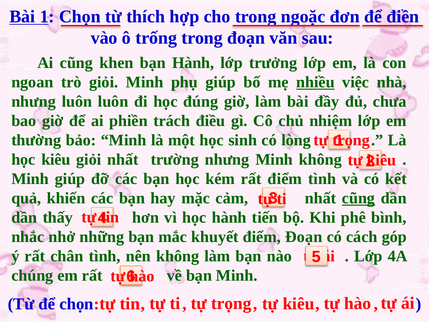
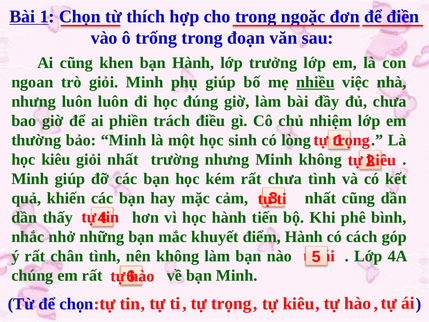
rất điểm: điểm -> chưa (285, 179)
cũng underline: present -> none (358, 198)
điểm Đoạn: Đoạn -> Hành (304, 237)
